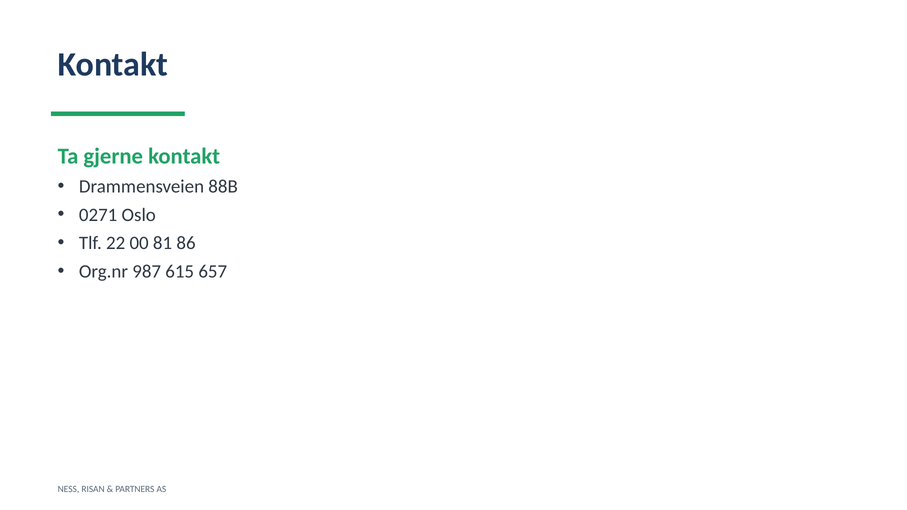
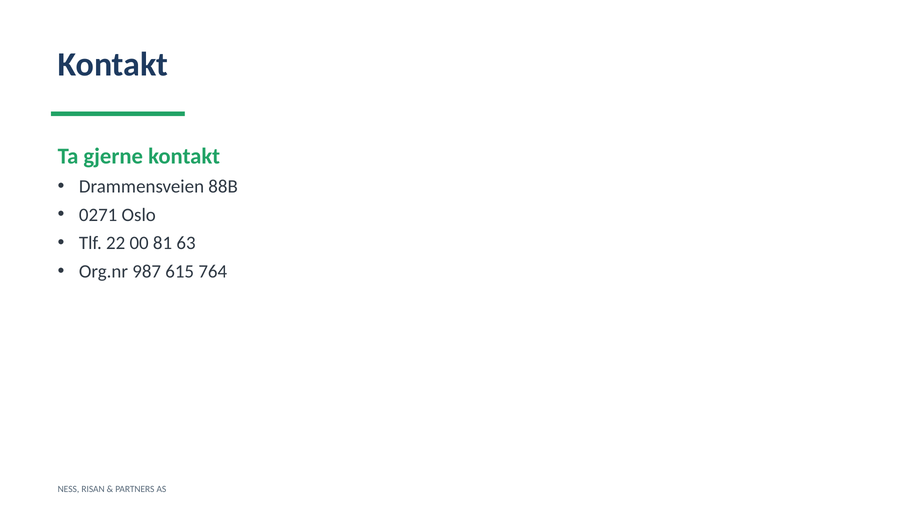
86: 86 -> 63 (186, 243)
657: 657 -> 764 (213, 272)
